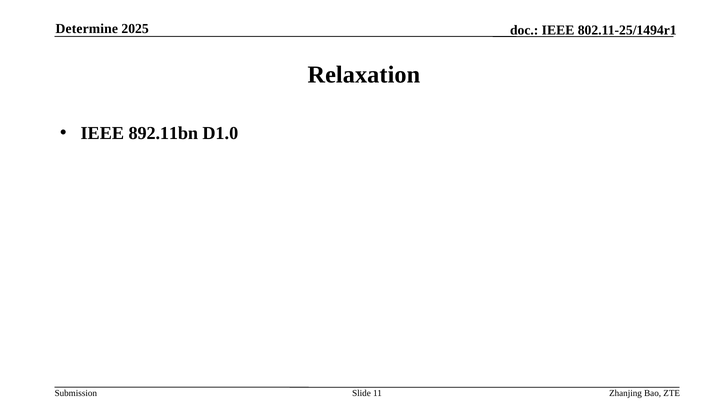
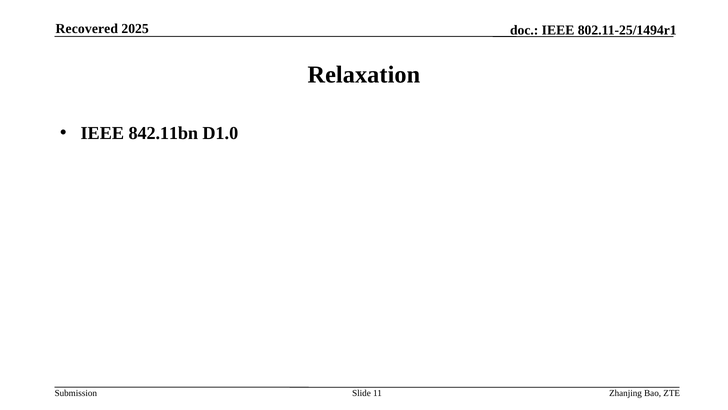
Determine: Determine -> Recovered (87, 29)
892.11bn: 892.11bn -> 842.11bn (163, 133)
